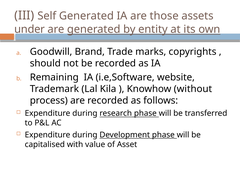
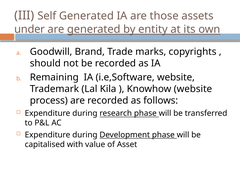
Knowhow without: without -> website (193, 89)
